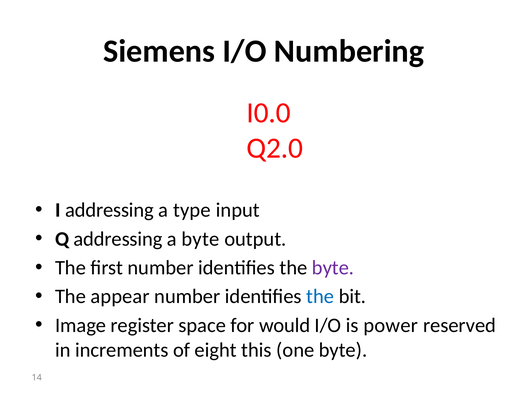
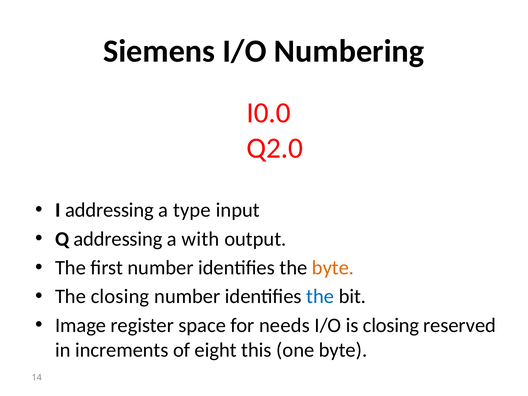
a byte: byte -> with (200, 239)
byte colour: purple -> orange (333, 268)
The appear: appear -> closing (120, 296)
would: would -> needs (284, 325)
is power: power -> closing (391, 325)
